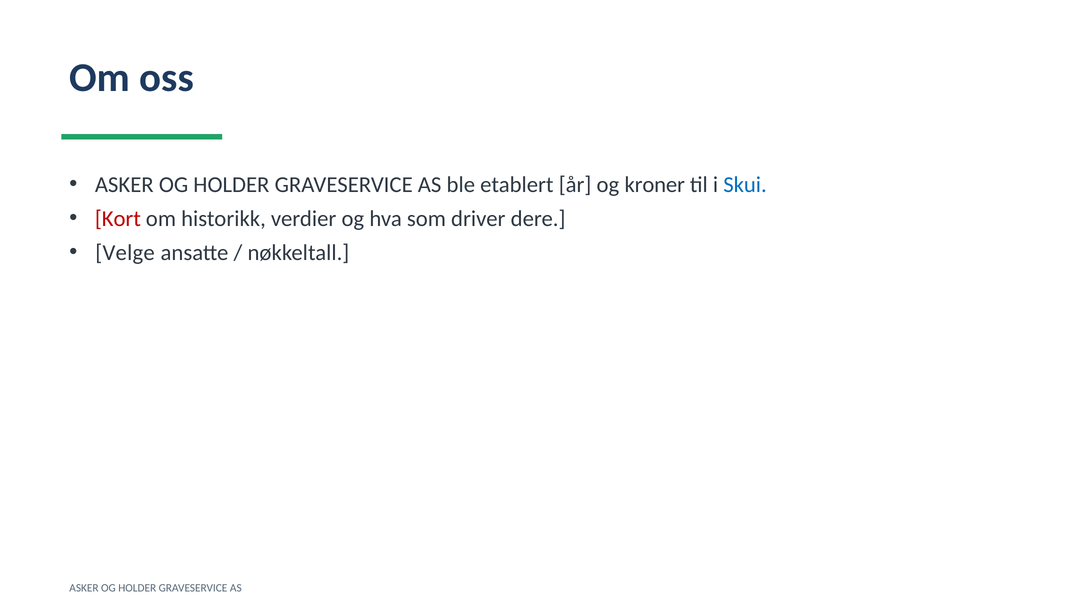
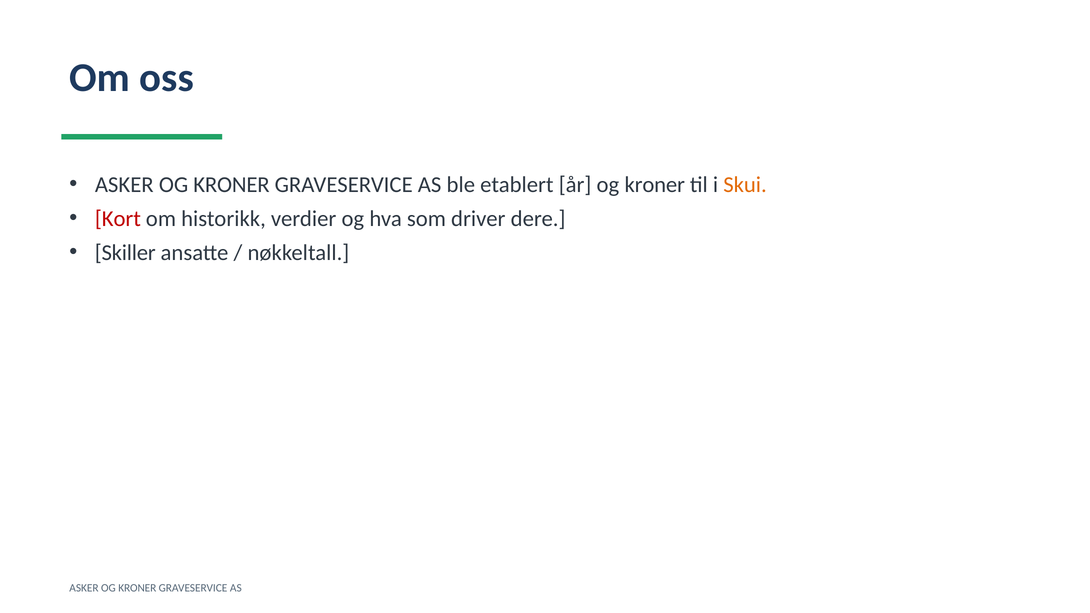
HOLDER: HOLDER -> KRONER (231, 185)
Skui colour: blue -> orange (745, 185)
Velge: Velge -> Skiller (125, 253)
HOLDER: HOLDER -> KRONER (137, 588)
